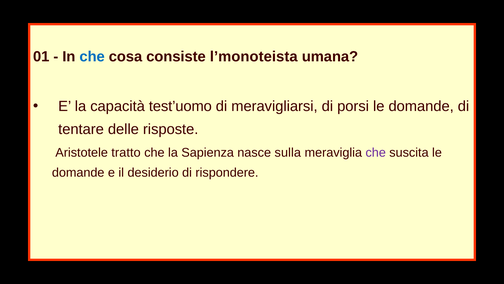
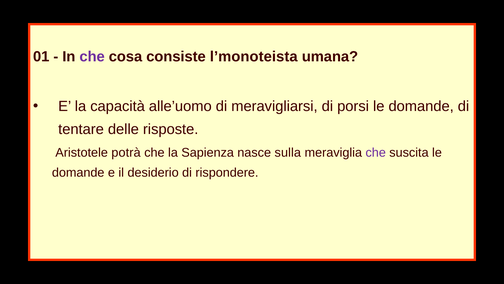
che colour: blue -> purple (92, 57)
test’uomo: test’uomo -> alle’uomo (180, 106)
tratto: tratto -> potrà (126, 153)
